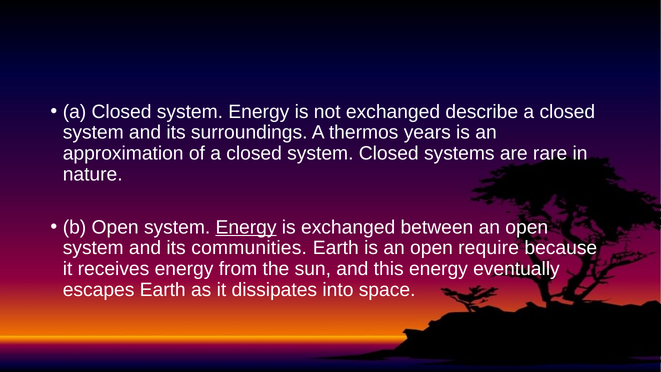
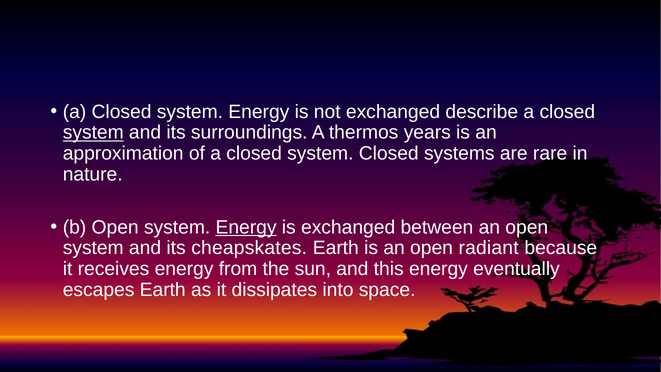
system underline: none -> present (93, 133)
communities: communities -> cheapskates (249, 248)
require: require -> radiant (489, 248)
